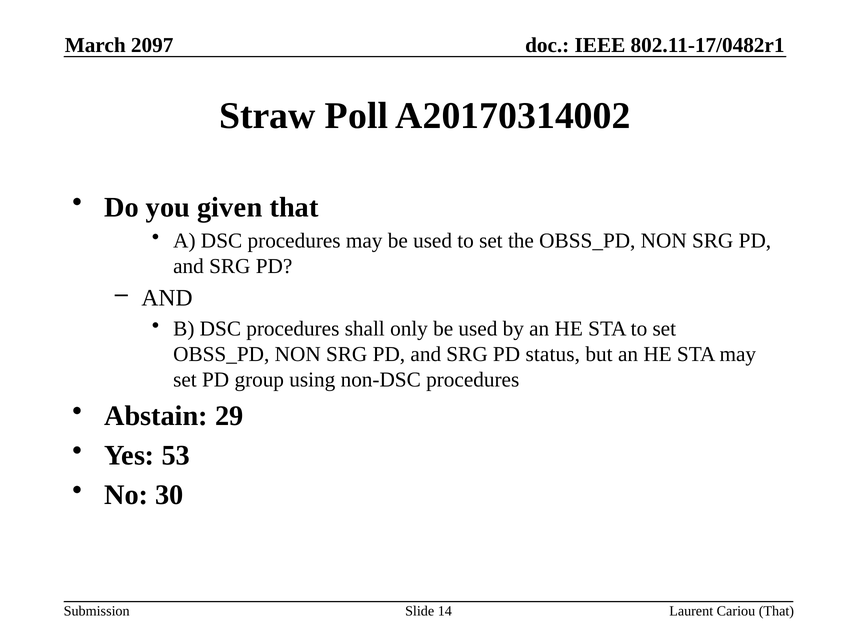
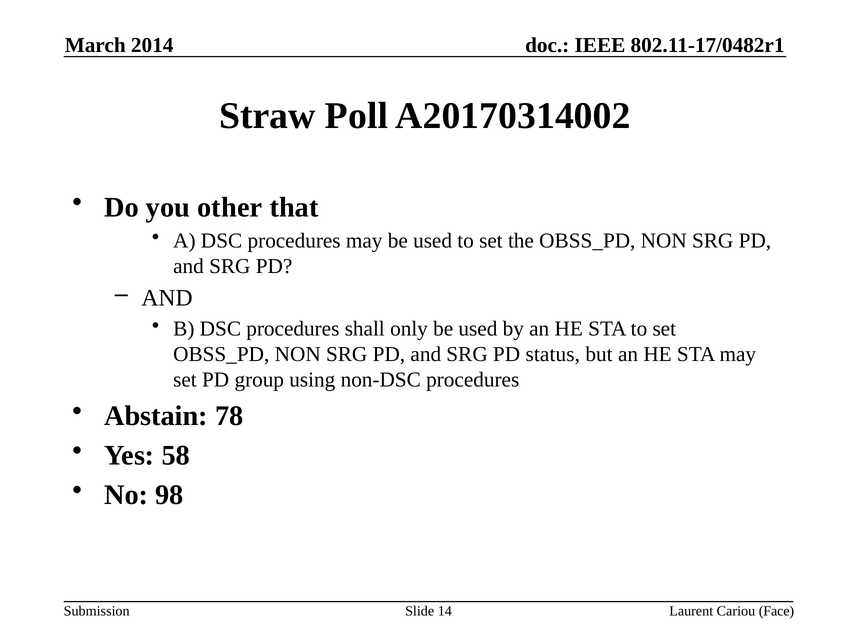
2097: 2097 -> 2014 (152, 45)
given: given -> other (230, 207)
29: 29 -> 78 (229, 416)
53: 53 -> 58 (176, 456)
30: 30 -> 98 (169, 495)
Cariou That: That -> Face (776, 611)
